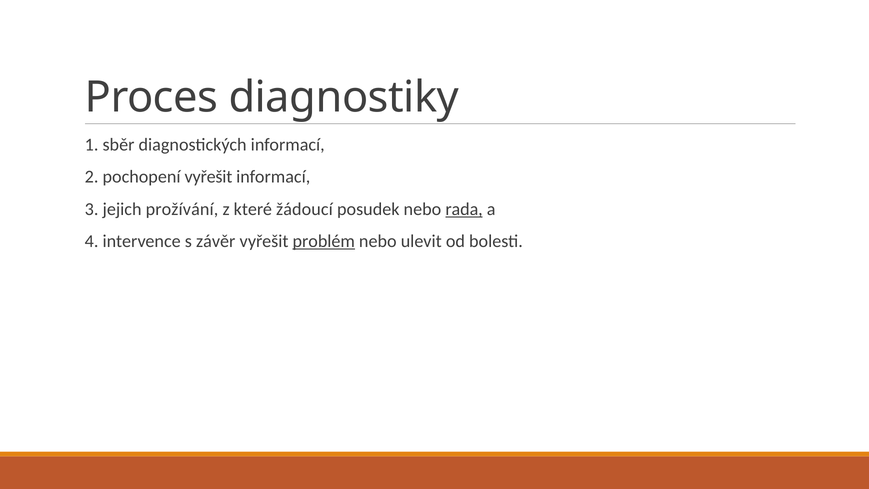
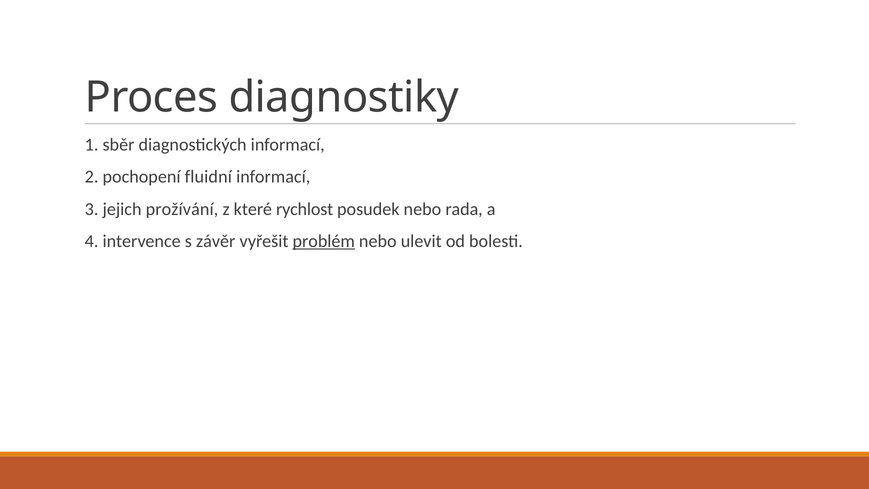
pochopení vyřešit: vyřešit -> fluidní (208, 177)
žádoucí: žádoucí -> rychlost (305, 209)
rada underline: present -> none (464, 209)
